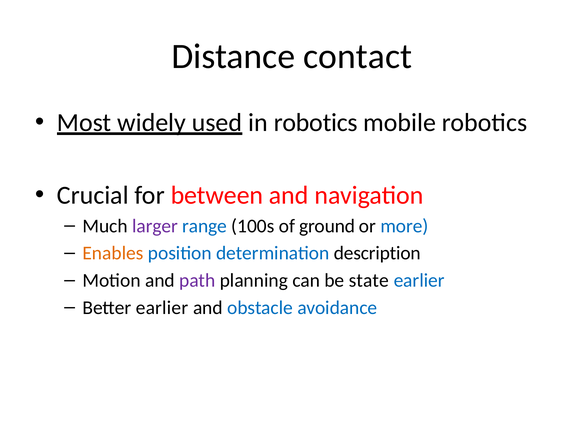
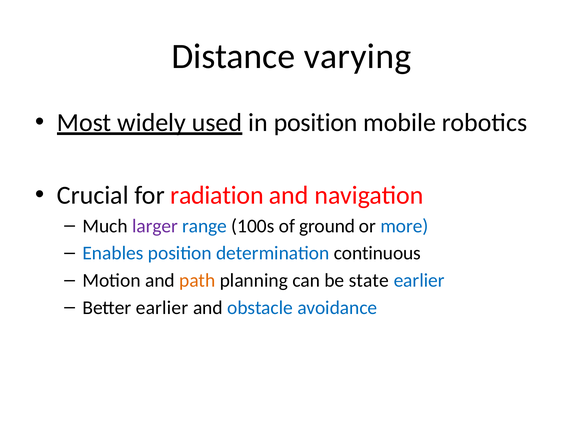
contact: contact -> varying (357, 57)
in robotics: robotics -> position (316, 123)
between: between -> radiation (217, 195)
Enables colour: orange -> blue (113, 253)
description: description -> continuous (377, 253)
path colour: purple -> orange (197, 280)
